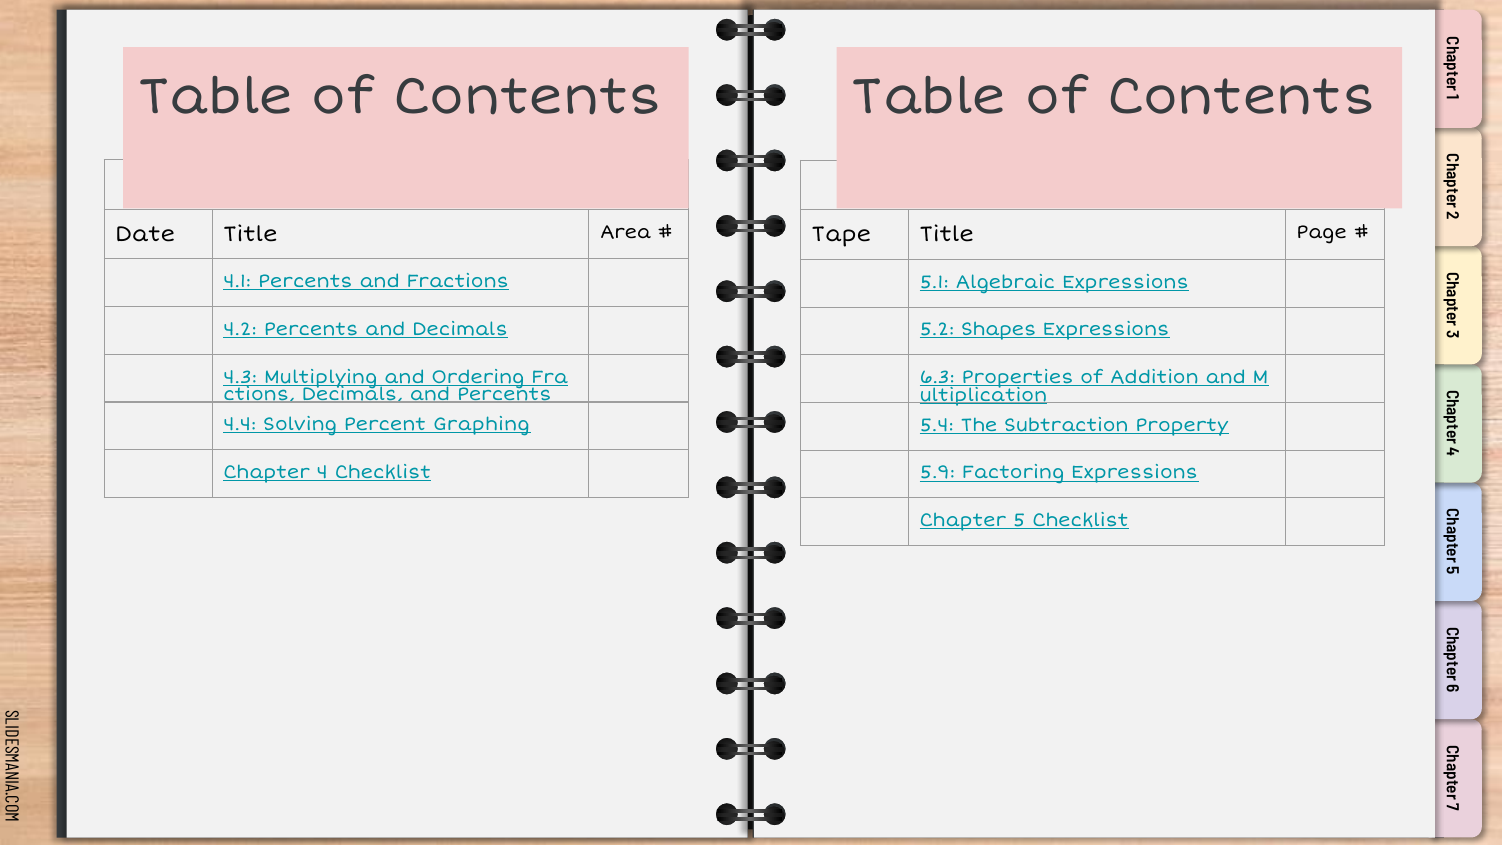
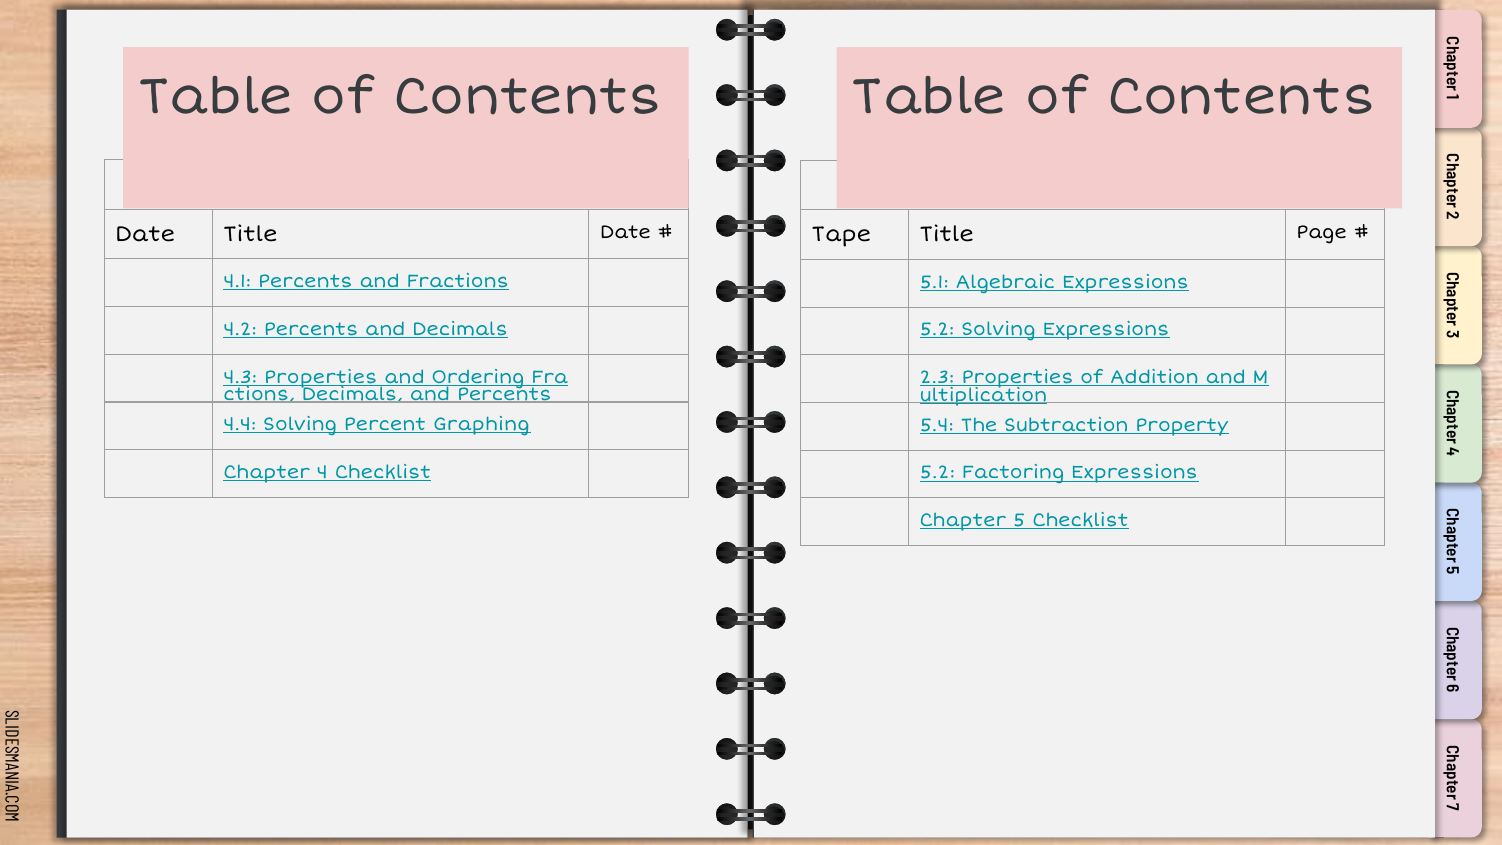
Title Area: Area -> Date (625, 232)
5.2 Shapes: Shapes -> Solving (999, 330)
4.3 Multiplying: Multiplying -> Properties (321, 377)
6.3: 6.3 -> 2.3 (937, 377)
5.9: 5.9 -> 5.2 (937, 473)
